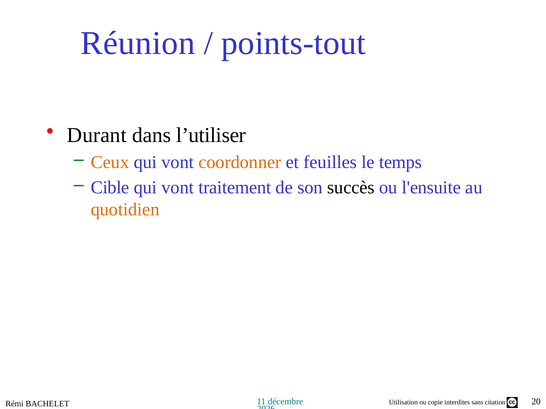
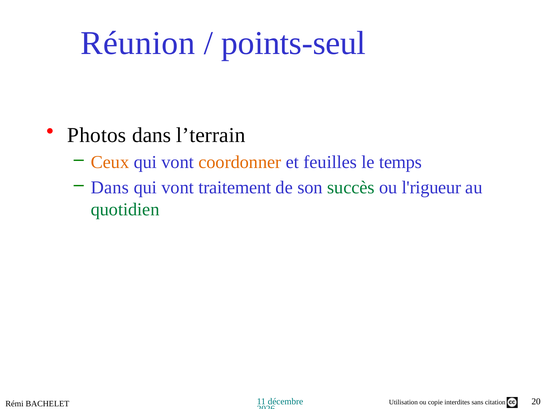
points-tout: points-tout -> points-seul (294, 43)
Durant: Durant -> Photos (97, 135)
l’utiliser: l’utiliser -> l’terrain (211, 135)
Cible: Cible -> Dans (110, 188)
succès colour: black -> green (351, 188)
l'ensuite: l'ensuite -> l'rigueur (431, 188)
quotidien colour: orange -> green (125, 210)
